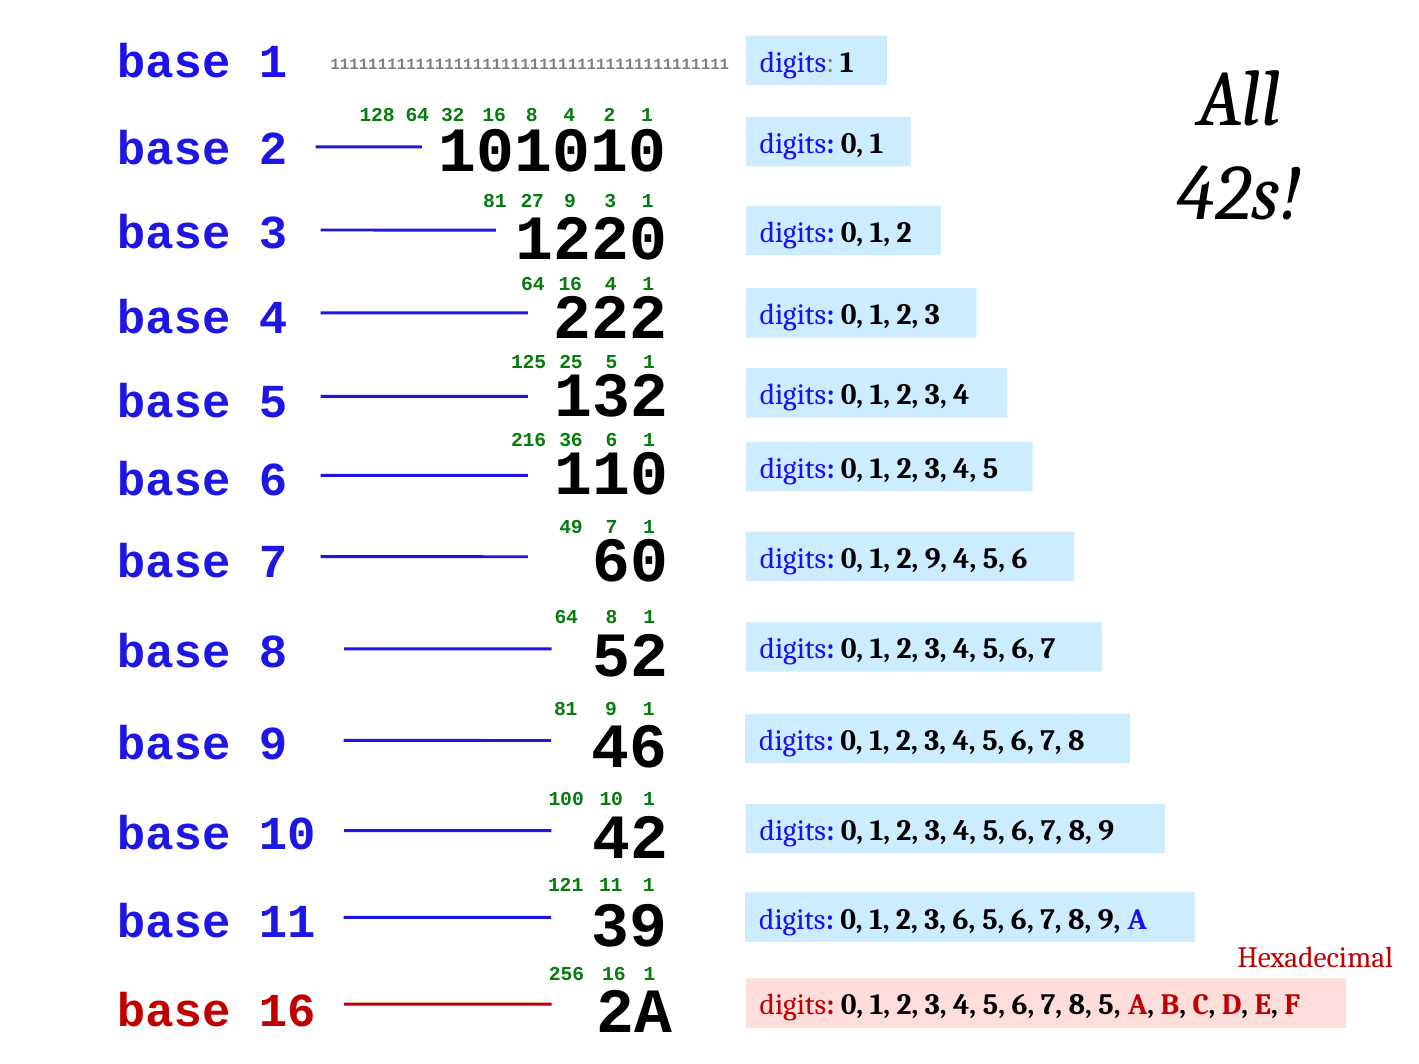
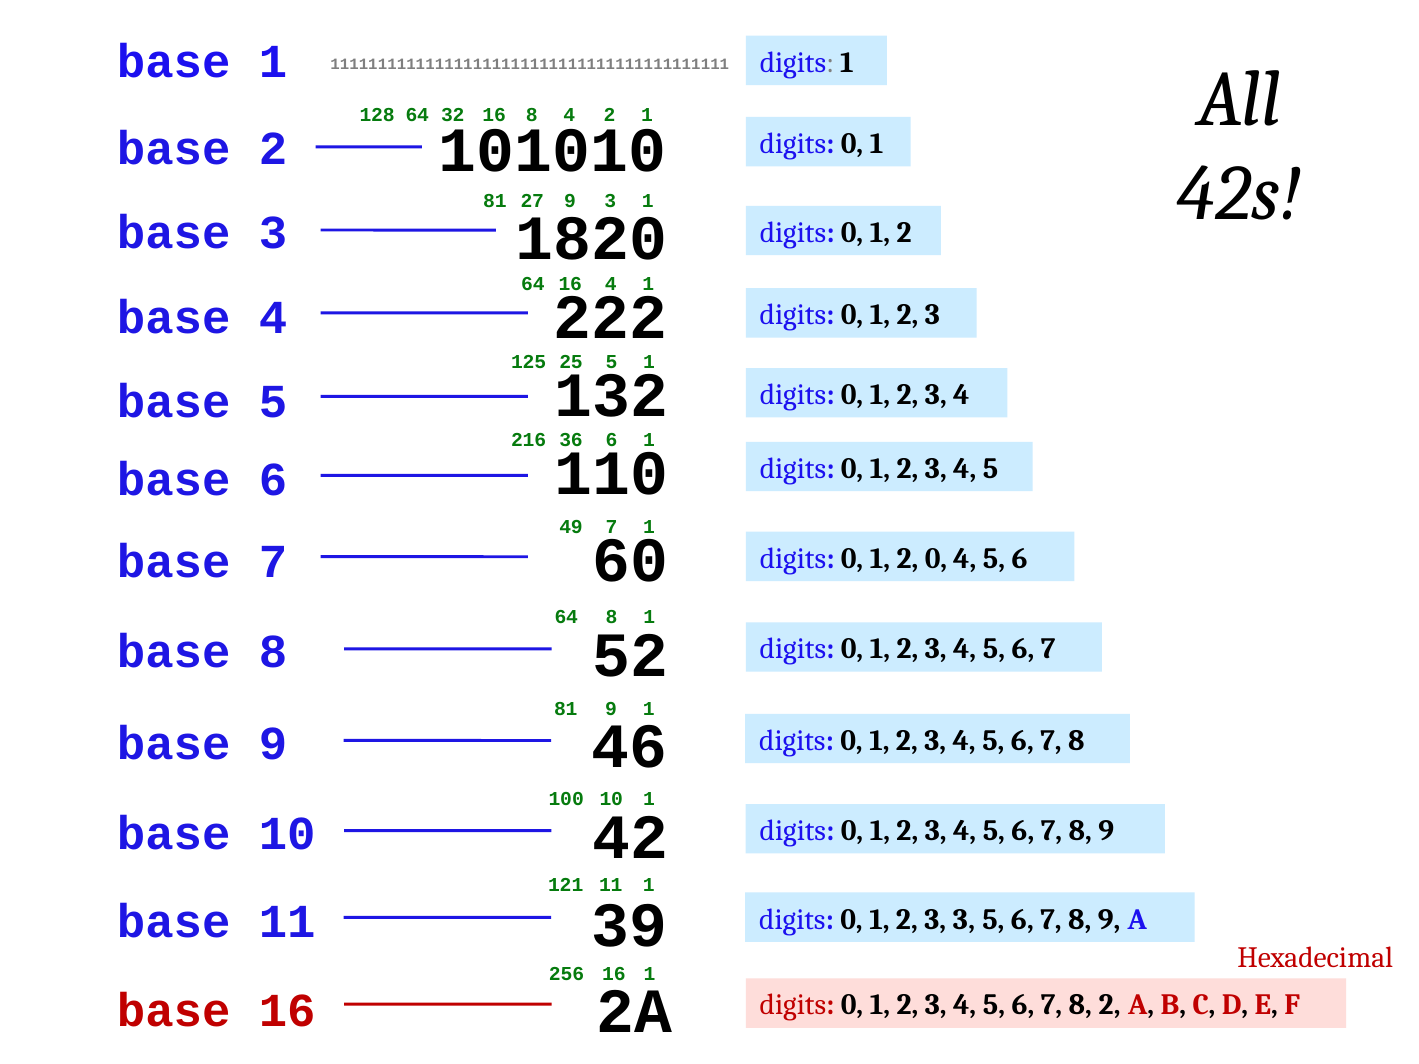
1220: 1220 -> 1820 (591, 239)
2 9: 9 -> 0 (936, 559)
3 6: 6 -> 3 (964, 919)
8 5: 5 -> 2 (1110, 1005)
